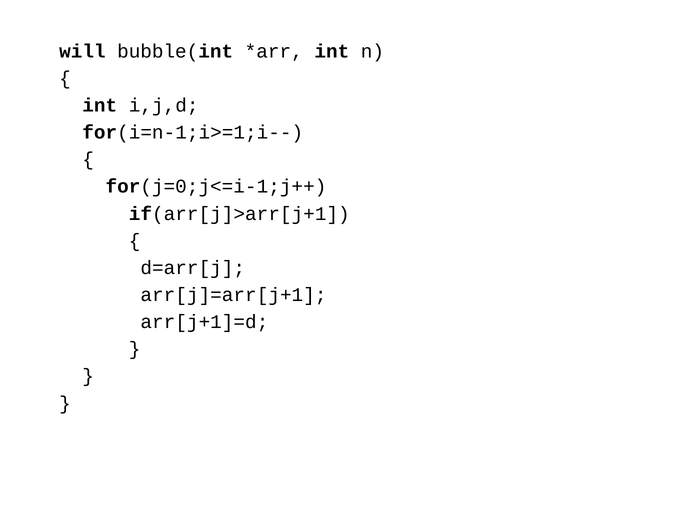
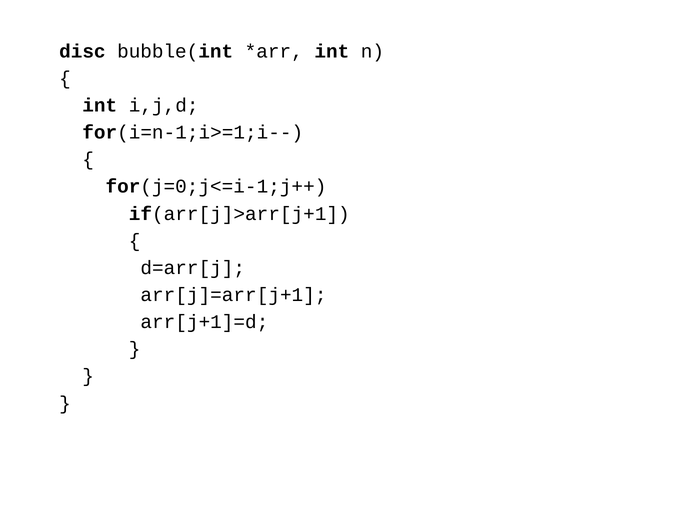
will: will -> disc (82, 51)
